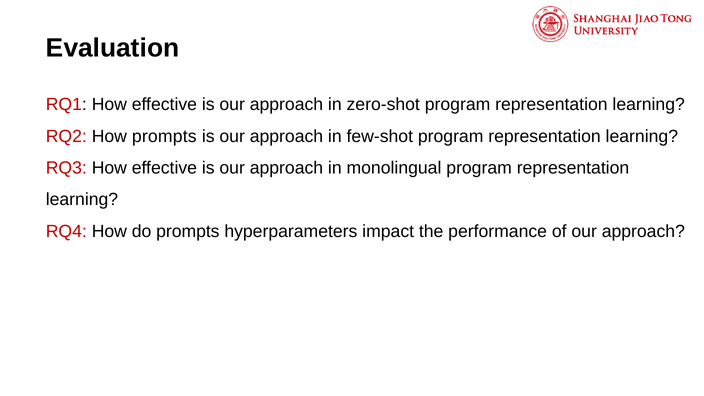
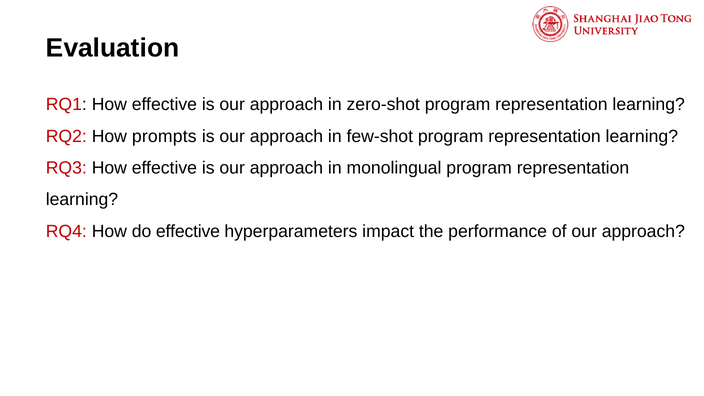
do prompts: prompts -> effective (188, 231)
